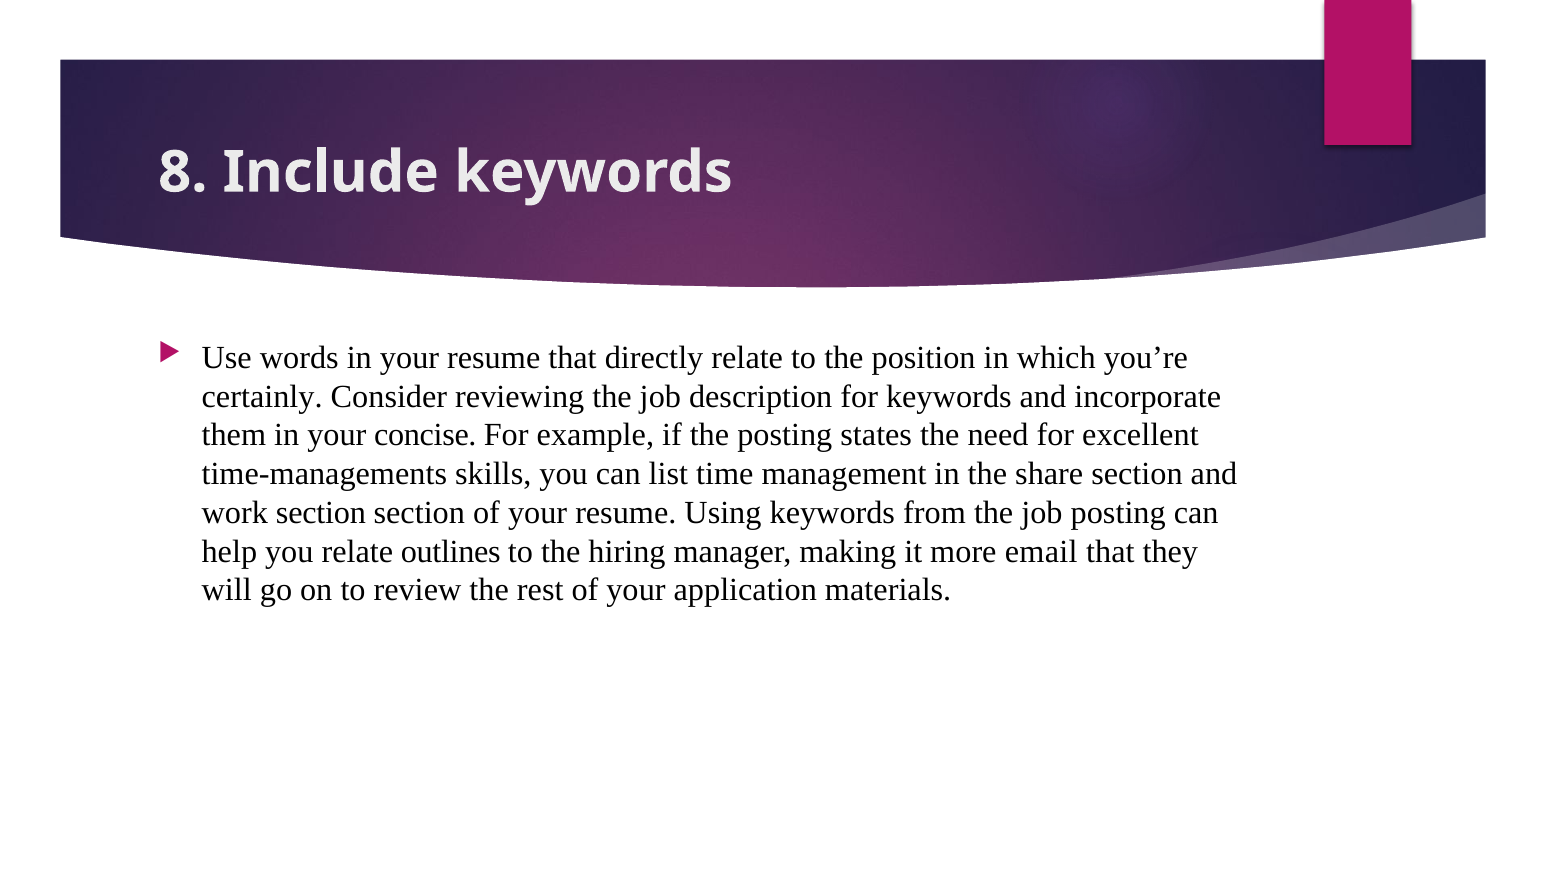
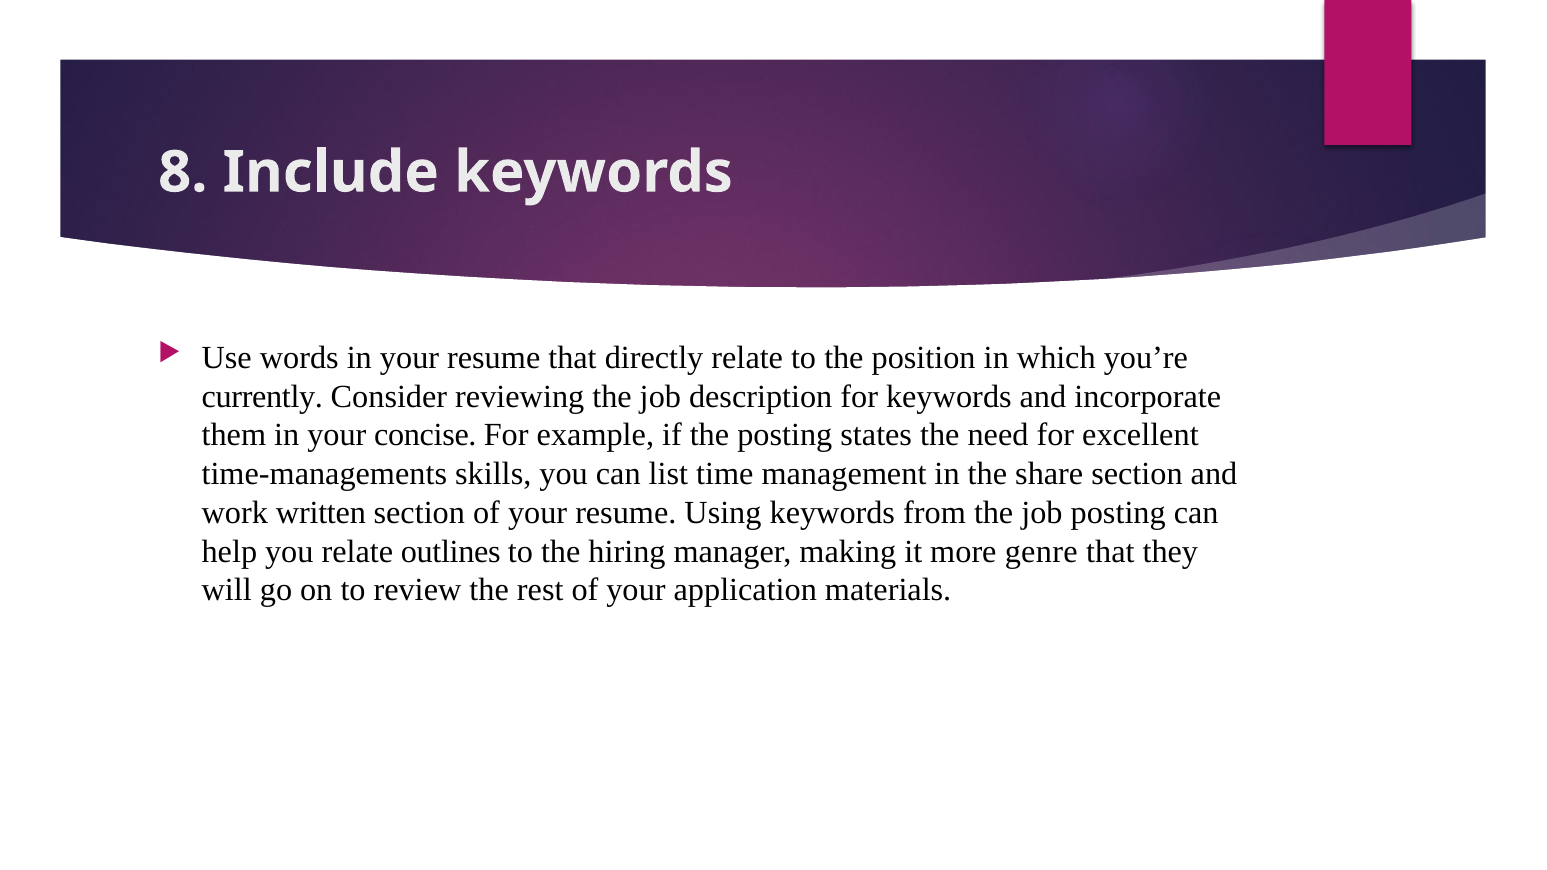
certainly: certainly -> currently (262, 397)
work section: section -> written (321, 513)
email: email -> genre (1041, 551)
